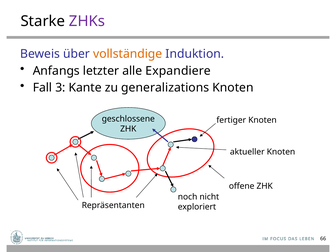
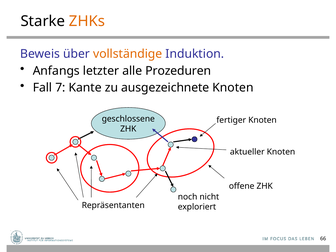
ZHKs colour: purple -> orange (87, 21)
Expandiere: Expandiere -> Prozeduren (178, 71)
3: 3 -> 7 (60, 88)
generalizations: generalizations -> ausgezeichnete (165, 88)
